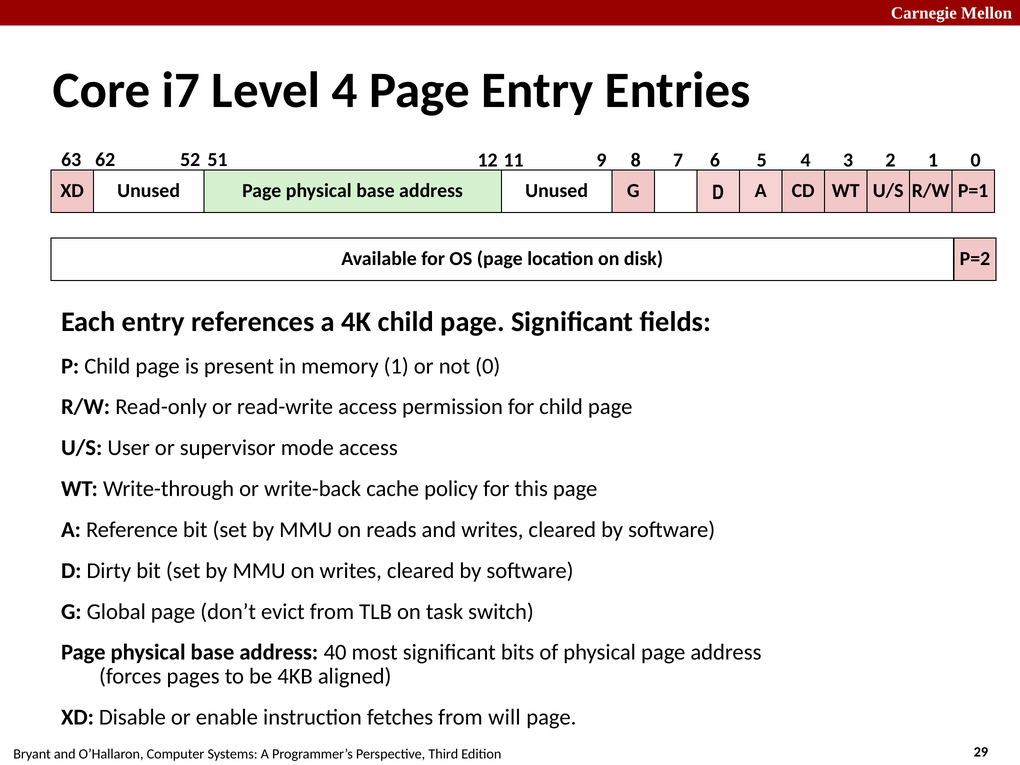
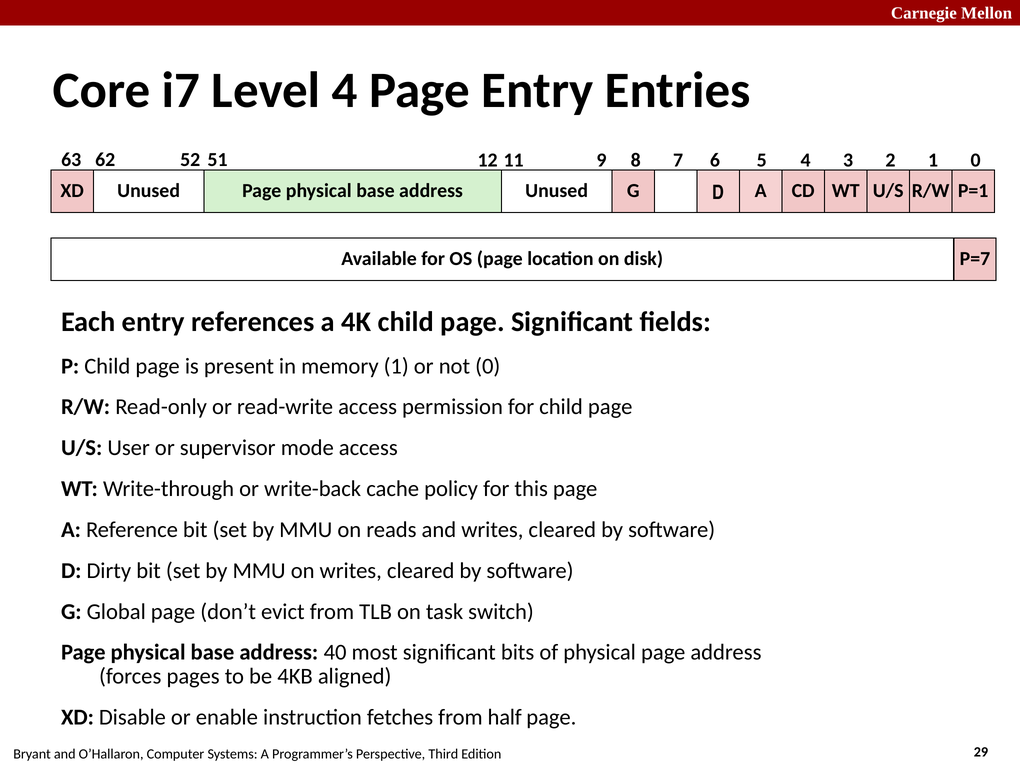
P=2: P=2 -> P=7 (975, 259)
will: will -> half (505, 717)
